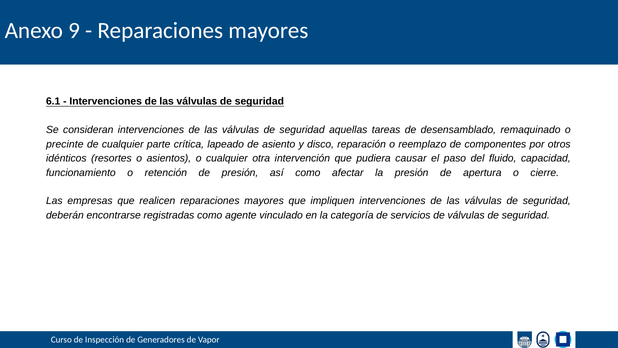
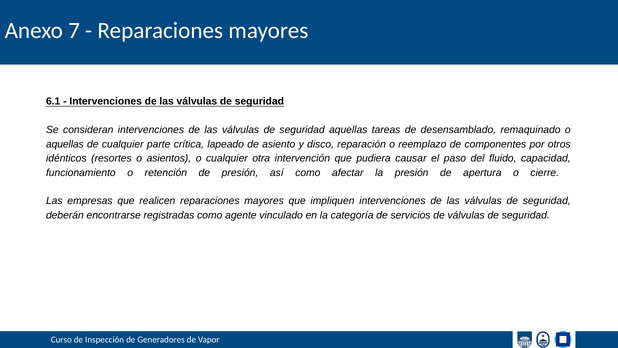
9: 9 -> 7 (74, 31)
precinte: precinte -> aquellas (65, 144)
